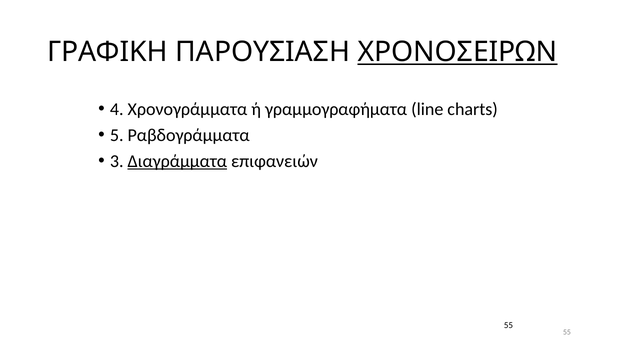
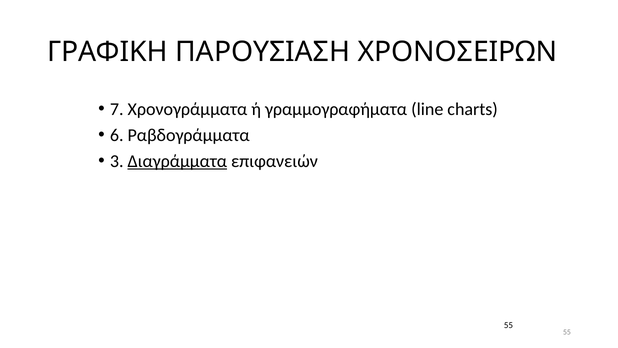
ΧΡΟΝΟΣΕΙΡΩΝ underline: present -> none (457, 52)
4: 4 -> 7 (117, 109)
5: 5 -> 6 (117, 135)
